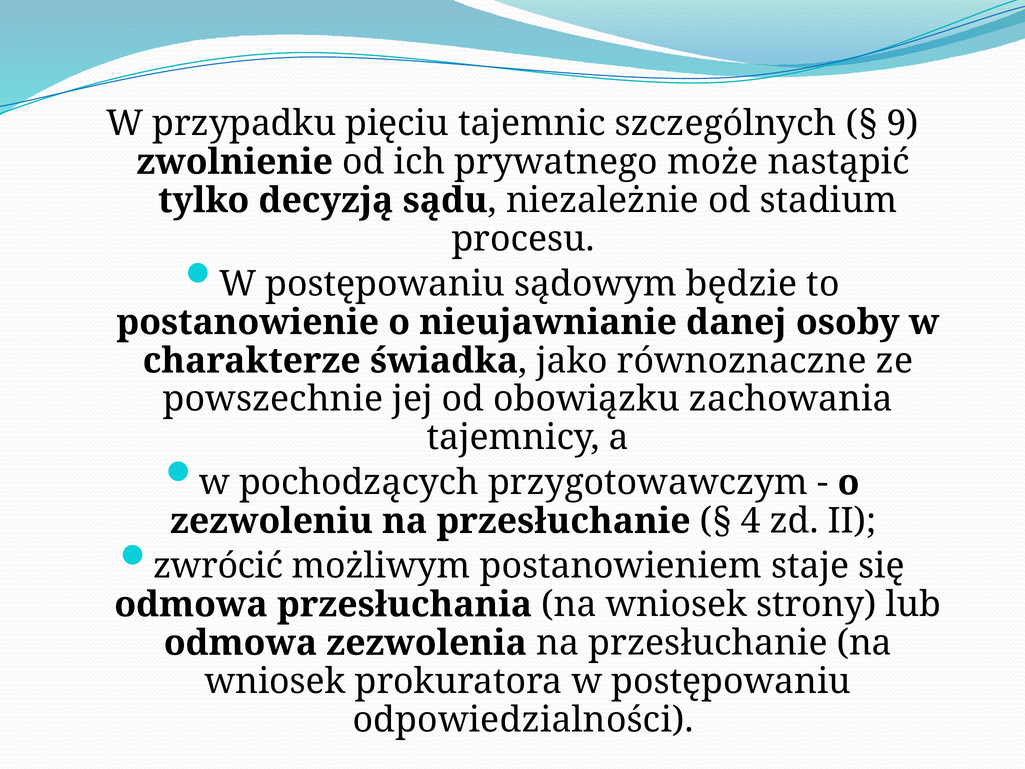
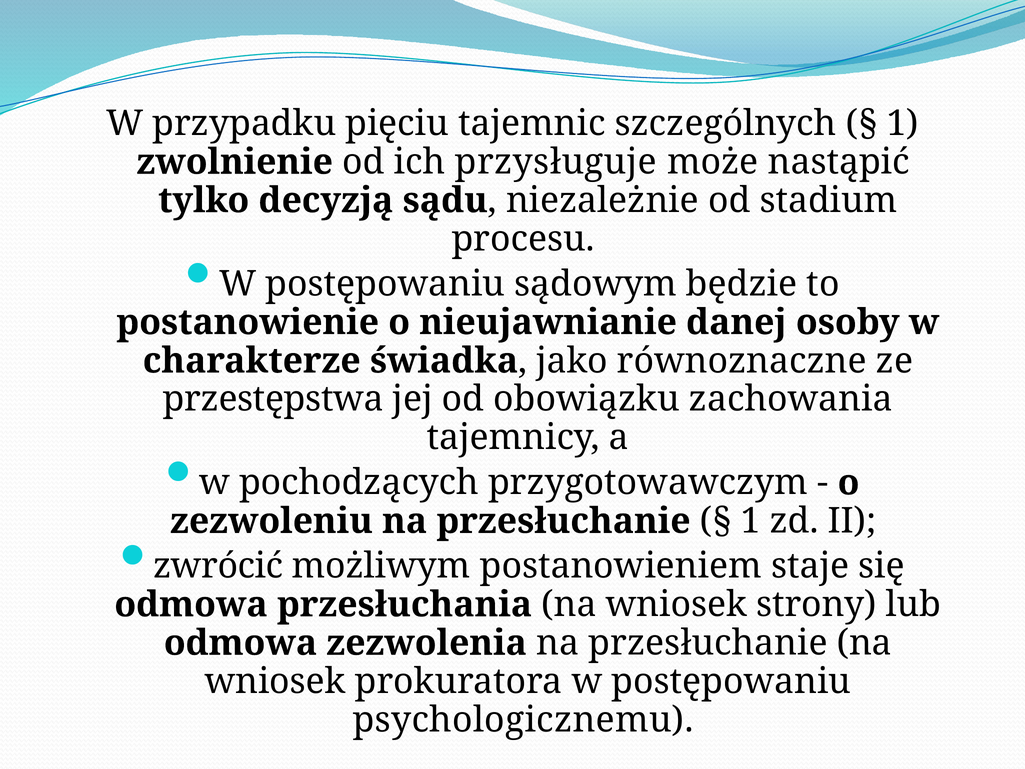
9: 9 -> 1 (903, 124)
prywatnego: prywatnego -> przysługuje (556, 162)
powszechnie: powszechnie -> przestępstwa (273, 399)
4: 4 -> 1 (751, 521)
odpowiedzialności: odpowiedzialności -> psychologicznemu (523, 720)
